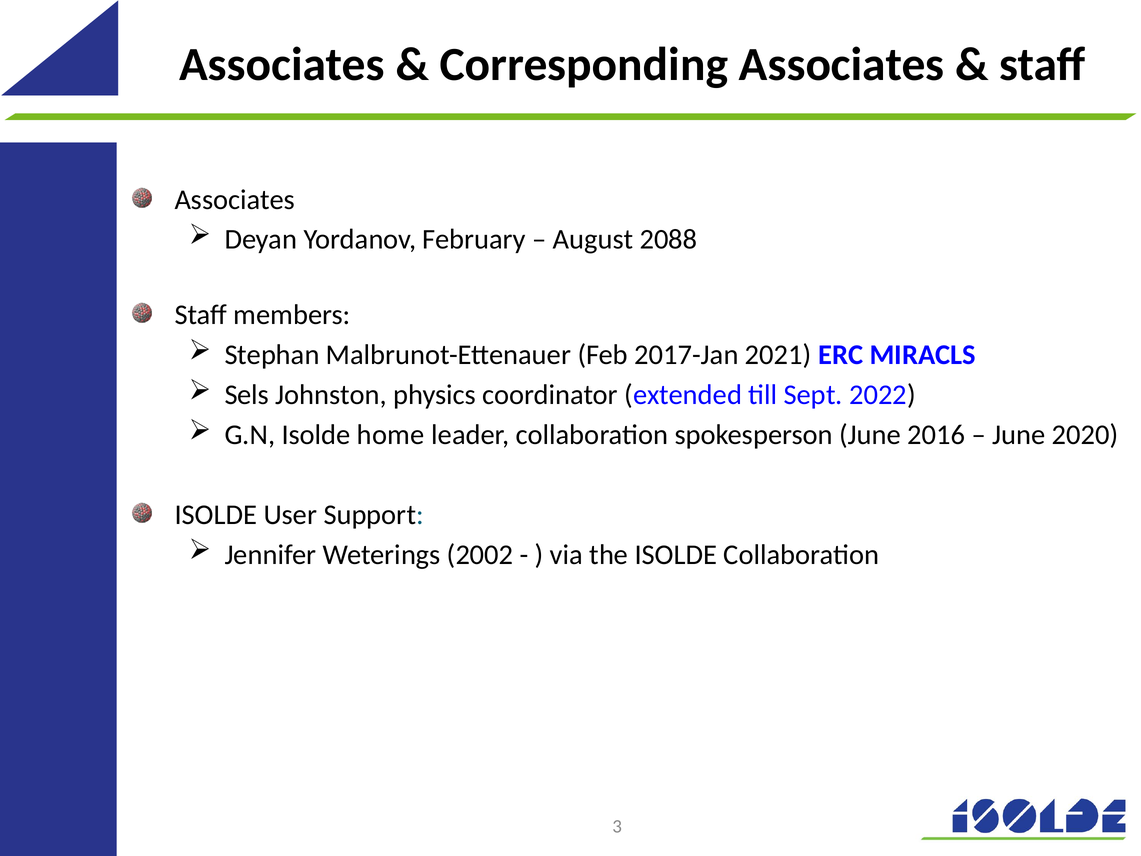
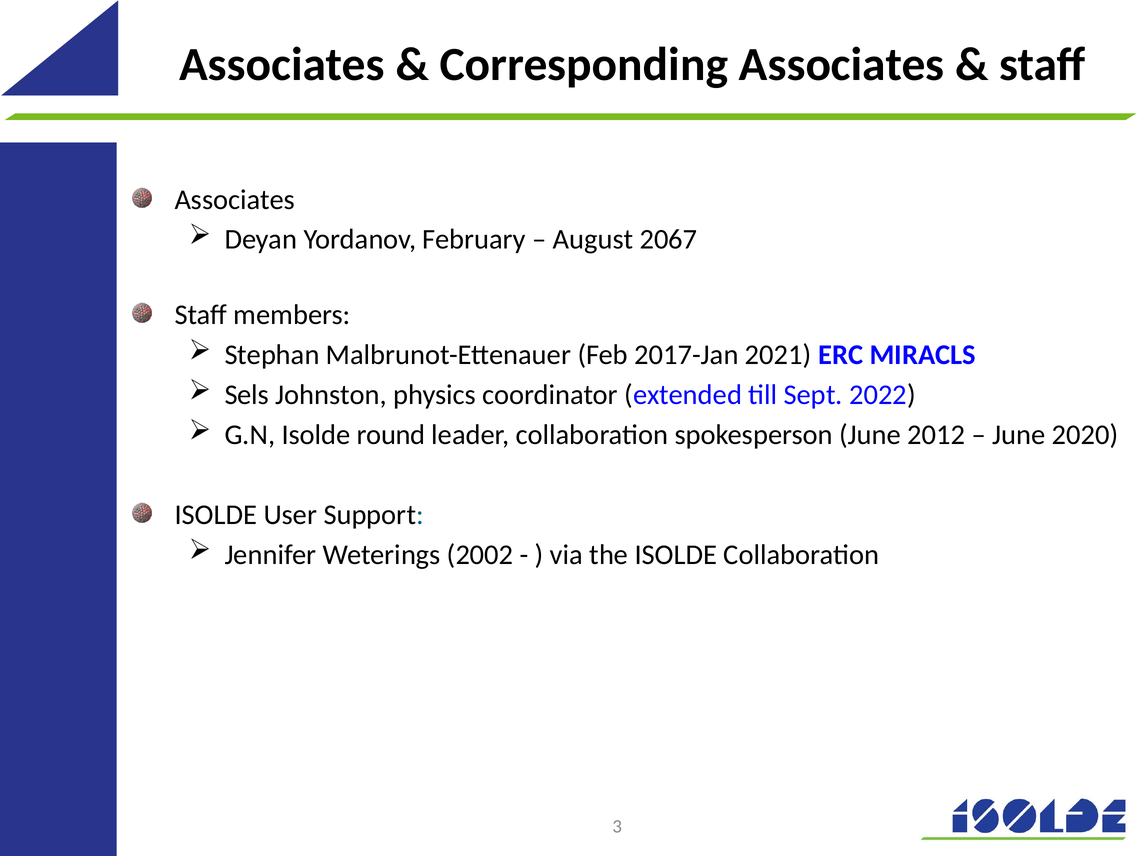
2088: 2088 -> 2067 (668, 239)
home: home -> round (391, 435)
2016: 2016 -> 2012 (936, 435)
